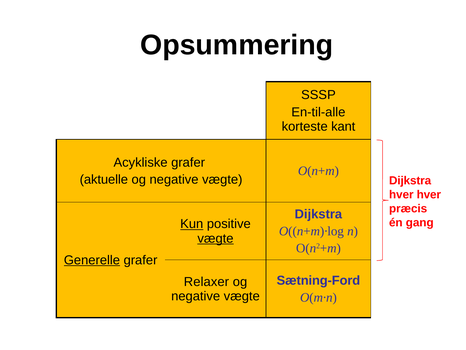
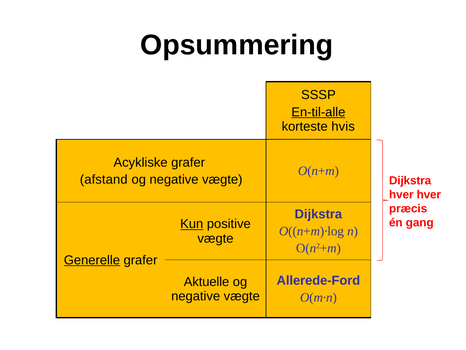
En-til-alle underline: none -> present (318, 112)
kant: kant -> hvis (343, 126)
aktuelle: aktuelle -> afstand (104, 179)
vægte underline: present -> none (216, 238)
Sætning-Ford: Sætning-Ford -> Allerede-Ford (318, 280)
Relaxer: Relaxer -> Aktuelle (207, 281)
